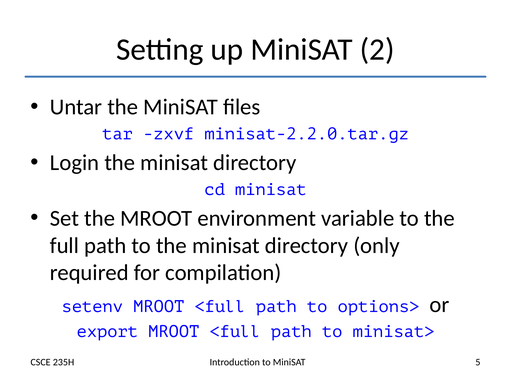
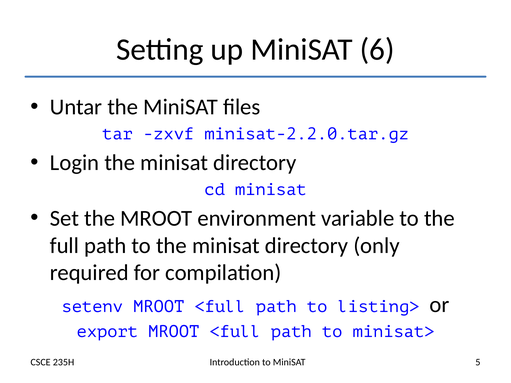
2: 2 -> 6 (377, 49)
options>: options> -> listing> (379, 307)
